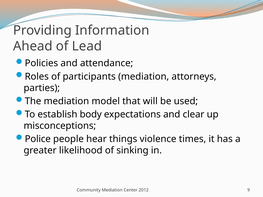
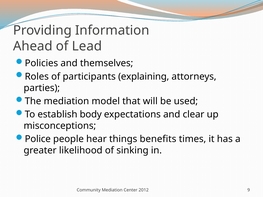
attendance: attendance -> themselves (107, 63)
participants mediation: mediation -> explaining (144, 77)
violence: violence -> benefits (158, 139)
